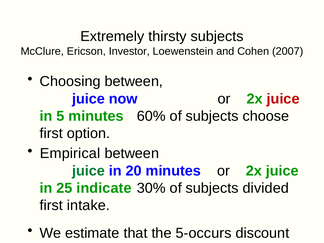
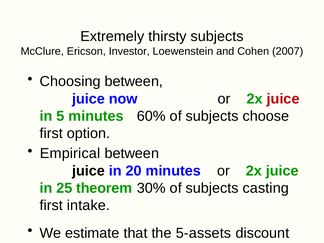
juice colour: green -> black (88, 171)
indicate: indicate -> theorem (104, 188)
divided: divided -> casting (266, 188)
5-occurs: 5-occurs -> 5-assets (203, 233)
